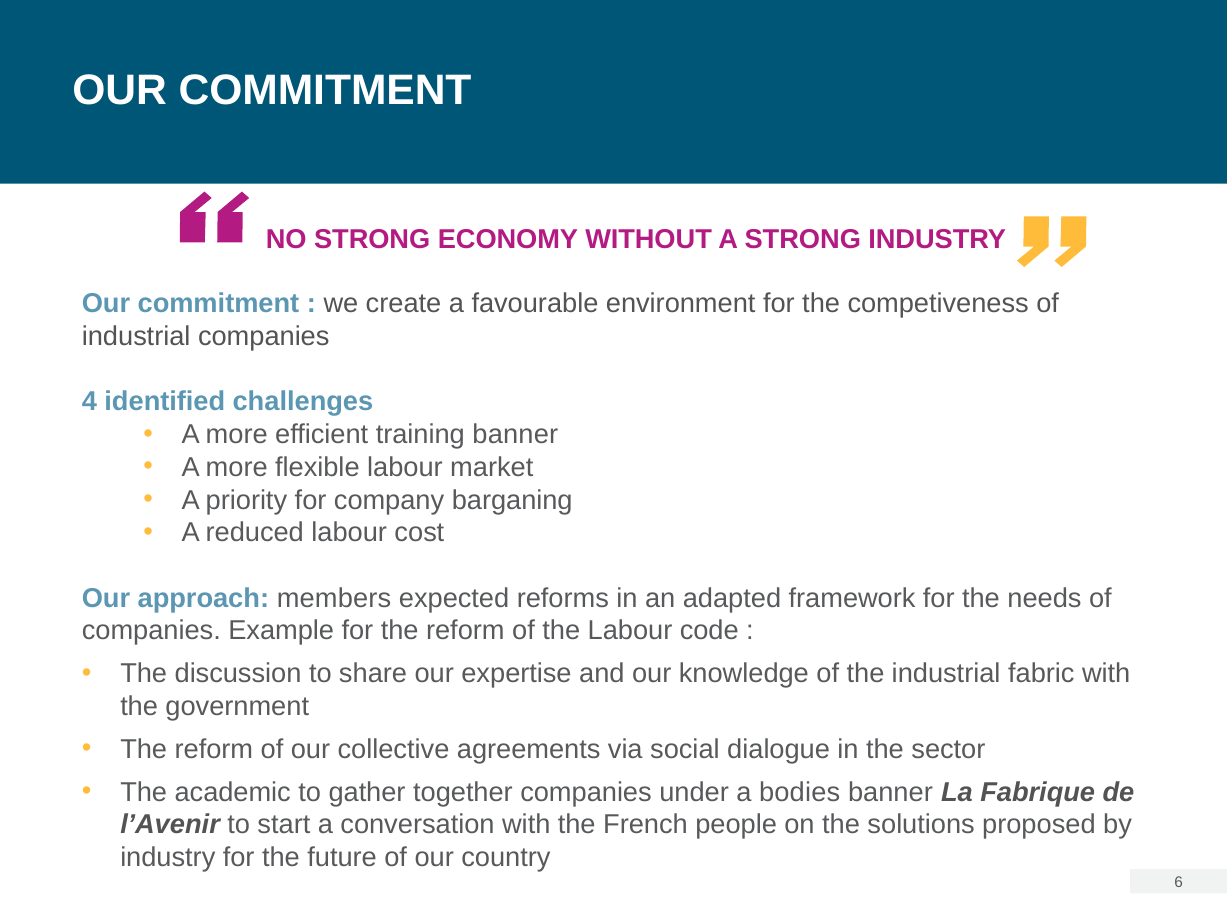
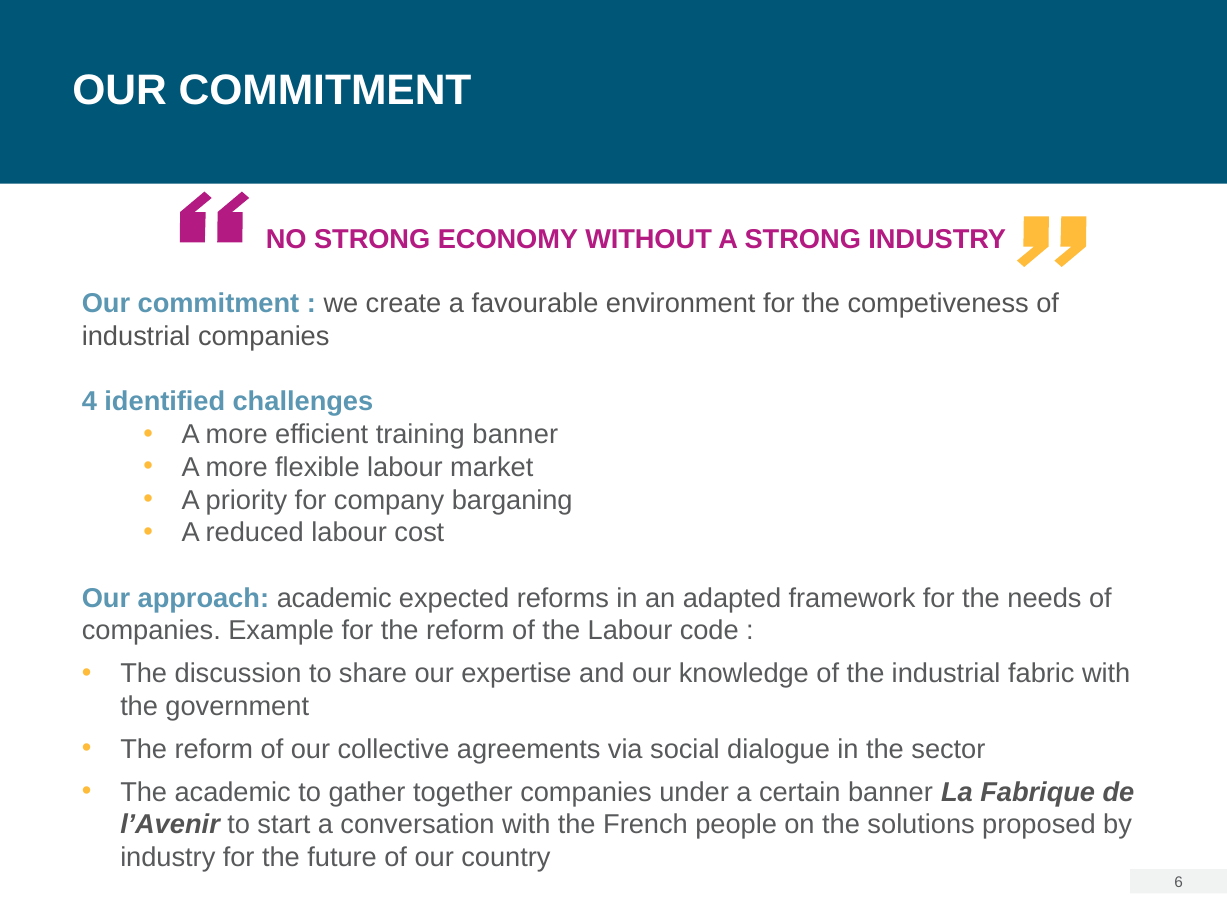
approach members: members -> academic (334, 598)
bodies: bodies -> certain (800, 792)
